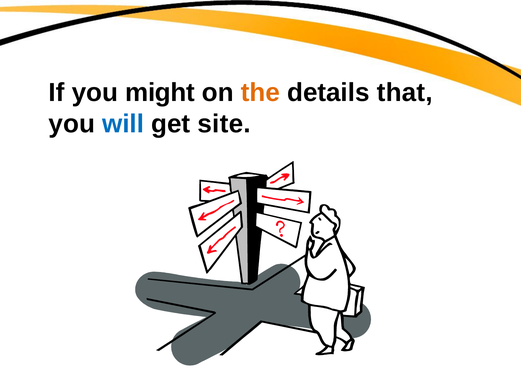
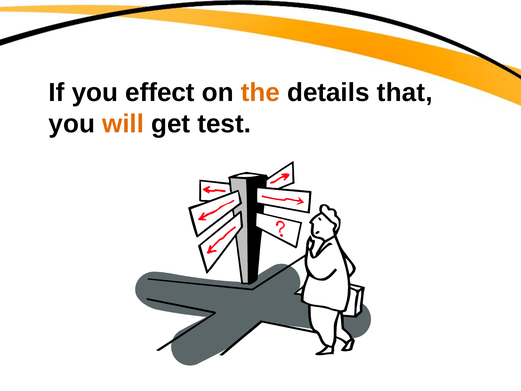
might: might -> effect (160, 93)
will colour: blue -> orange (123, 124)
site: site -> test (224, 124)
